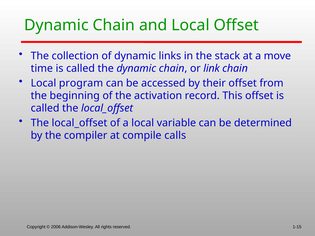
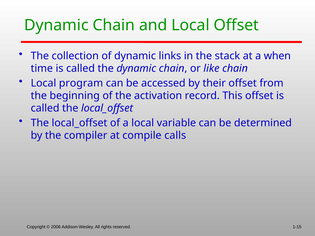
move: move -> when (277, 56)
link: link -> like (211, 68)
